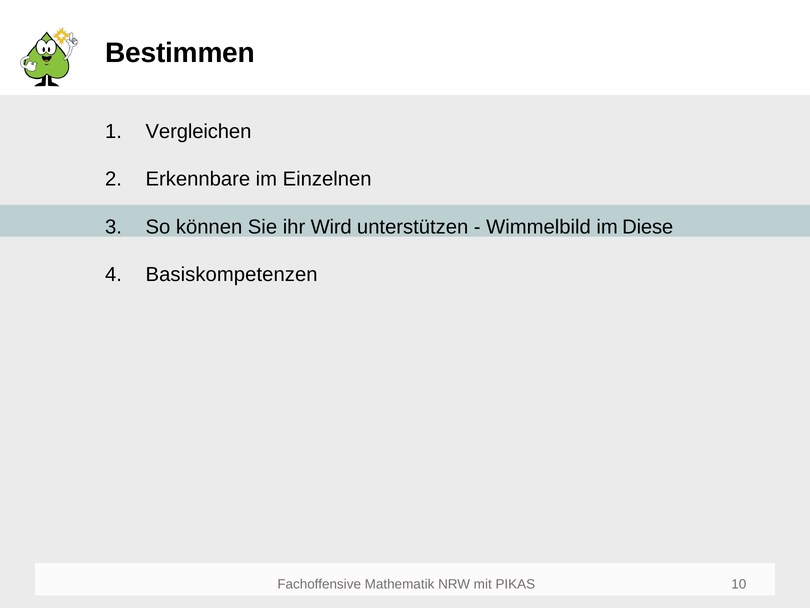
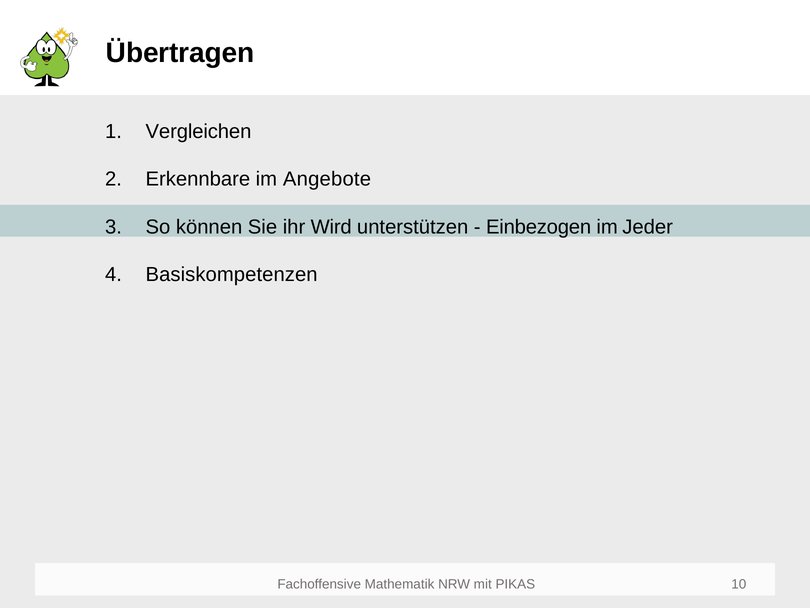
Bestimmen: Bestimmen -> Übertragen (180, 53)
Einzelnen: Einzelnen -> Angebote (327, 179)
Wimmelbild: Wimmelbild -> Einbezogen (539, 227)
Diese: Diese -> Jeder (648, 227)
